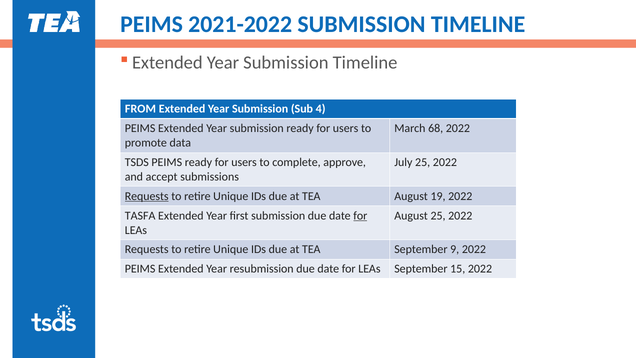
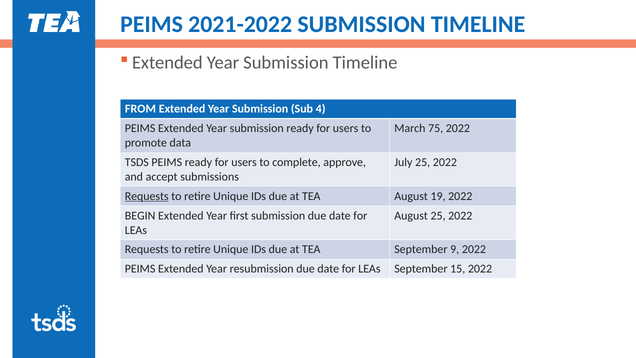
68: 68 -> 75 (436, 128)
TASFA: TASFA -> BEGIN (140, 215)
for underline: present -> none (360, 215)
